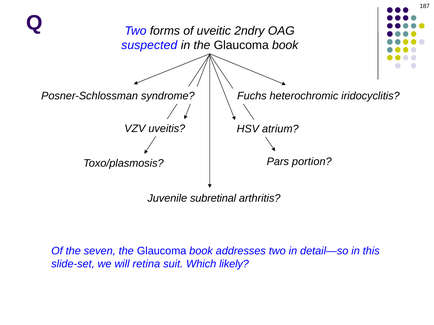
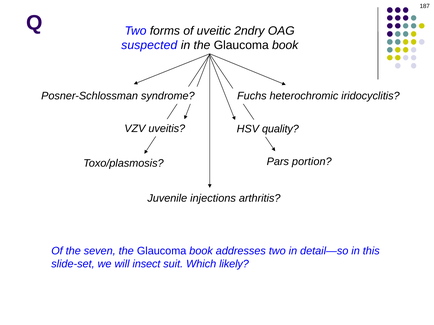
atrium: atrium -> quality (280, 129)
subretinal: subretinal -> injections (213, 199)
retina: retina -> insect (146, 264)
